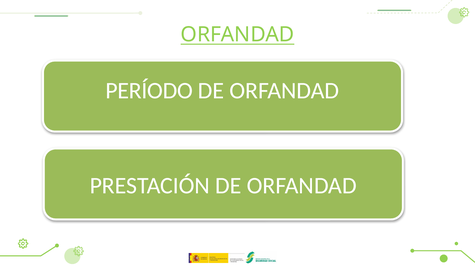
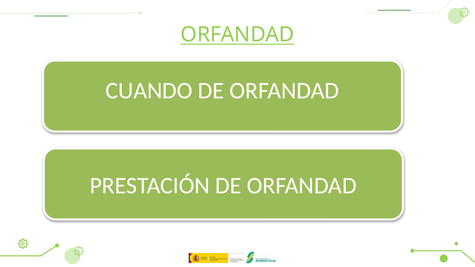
PERÍODO: PERÍODO -> CUANDO (149, 91)
